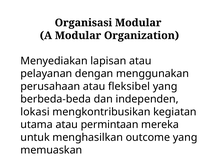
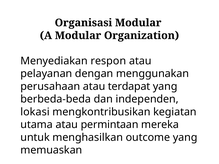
lapisan: lapisan -> respon (108, 61)
fleksibel: fleksibel -> terdapat (129, 86)
